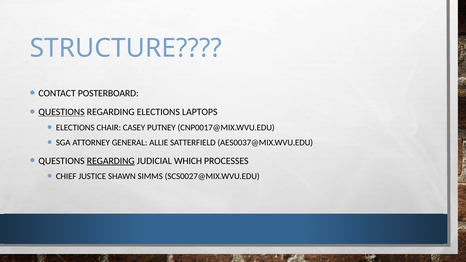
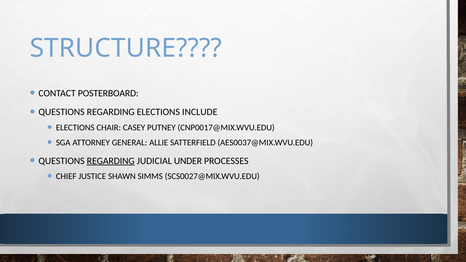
QUESTIONS underline: present -> none (62, 112)
LAPTOPS: LAPTOPS -> INCLUDE (200, 112)
WHICH: WHICH -> UNDER (188, 161)
